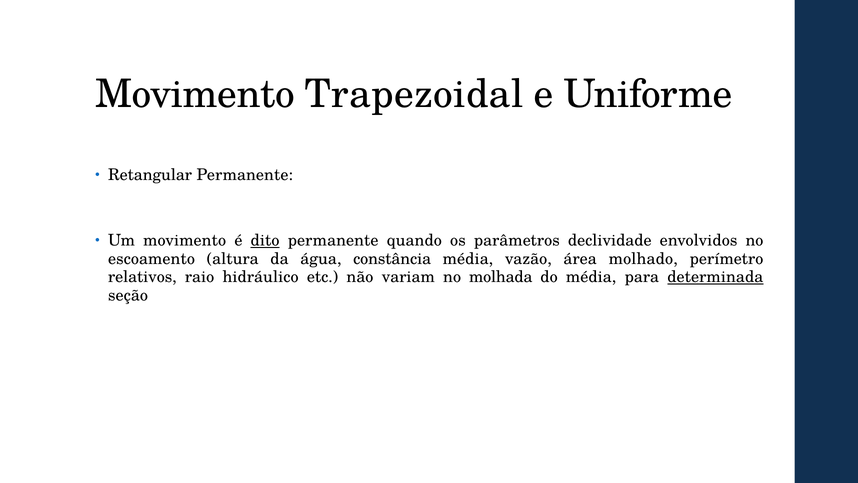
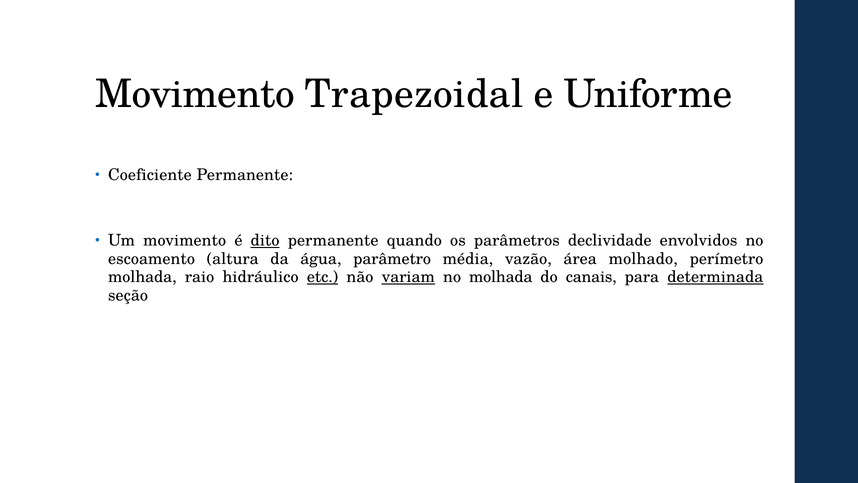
Retangular: Retangular -> Coeficiente (150, 175)
constância: constância -> parâmetro (392, 259)
relativos: relativos -> molhada (142, 277)
etc underline: none -> present (323, 277)
variam underline: none -> present (408, 277)
do média: média -> canais (591, 277)
